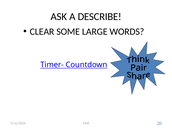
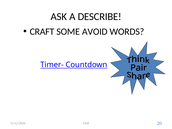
CLEAR: CLEAR -> CRAFT (42, 32)
LARGE: LARGE -> AVOID (95, 32)
